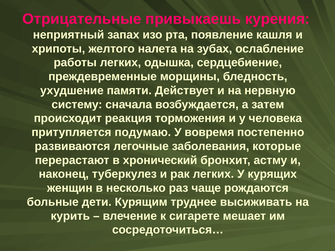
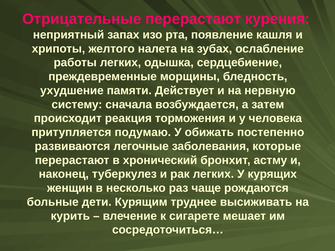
Отрицательные привыкаешь: привыкаешь -> перерастают (193, 19)
вовремя: вовремя -> обижать (209, 132)
